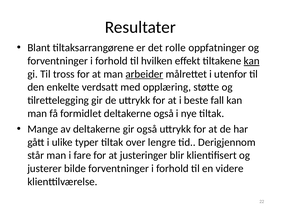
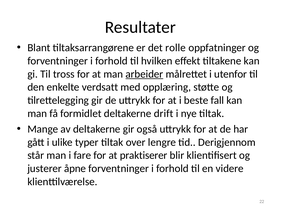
kan underline: present -> none (252, 61)
deltakerne også: også -> drift (164, 113)
justeringer: justeringer -> praktiserer (144, 155)
bilde: bilde -> åpne (75, 168)
